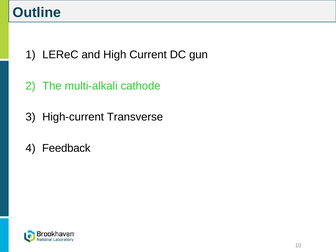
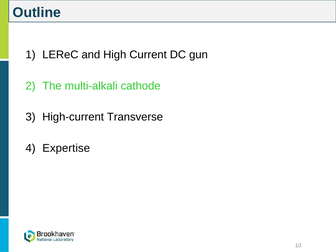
Feedback: Feedback -> Expertise (66, 148)
